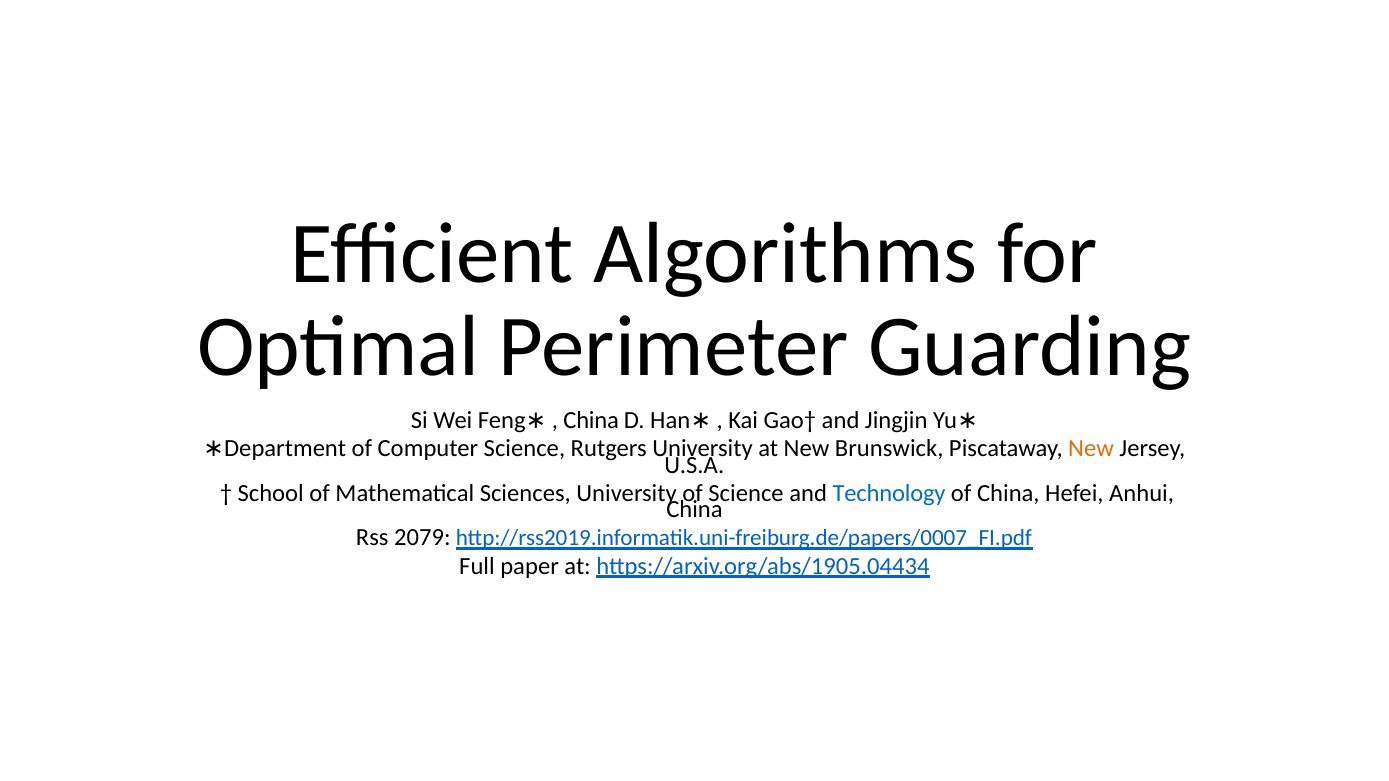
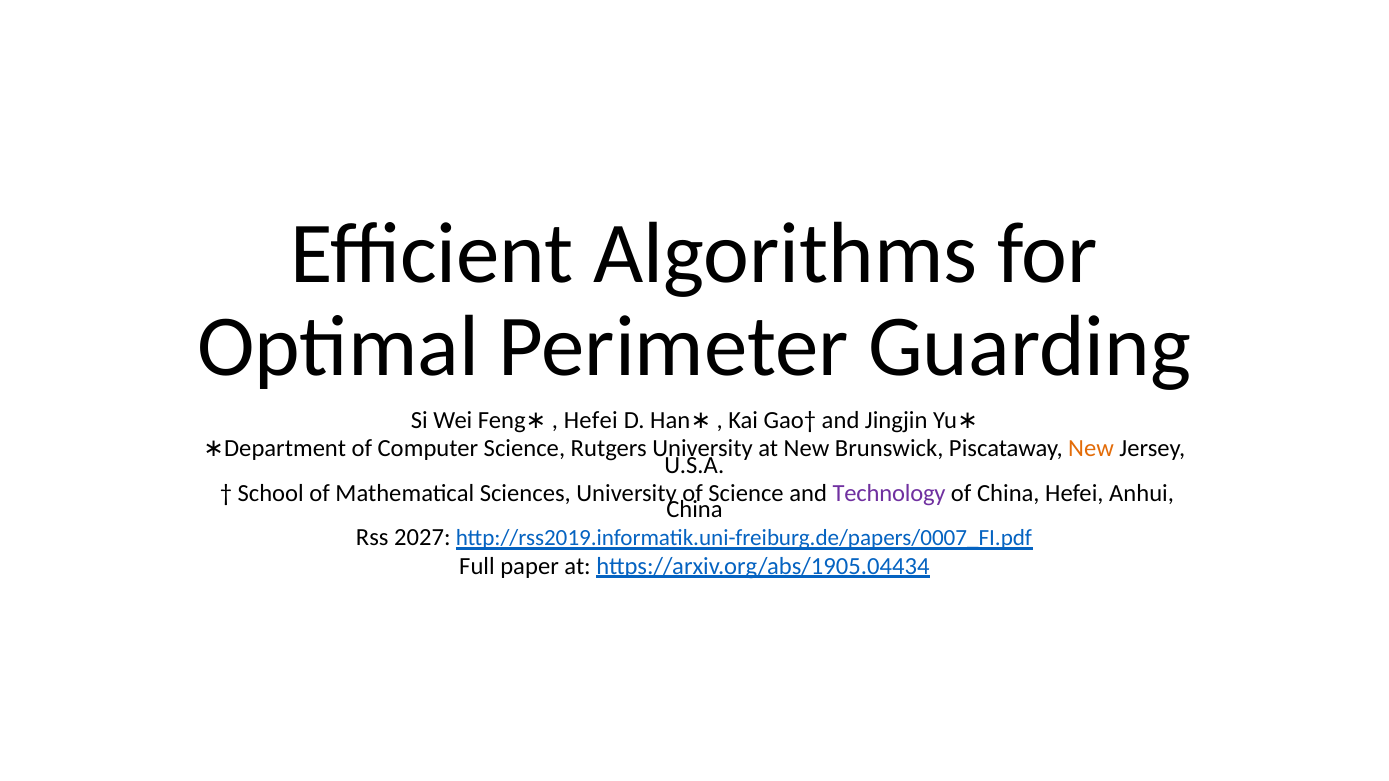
China: China -> Hefei (591, 421)
Technology colour: blue -> purple (889, 493)
2079: 2079 -> 2027 (422, 538)
